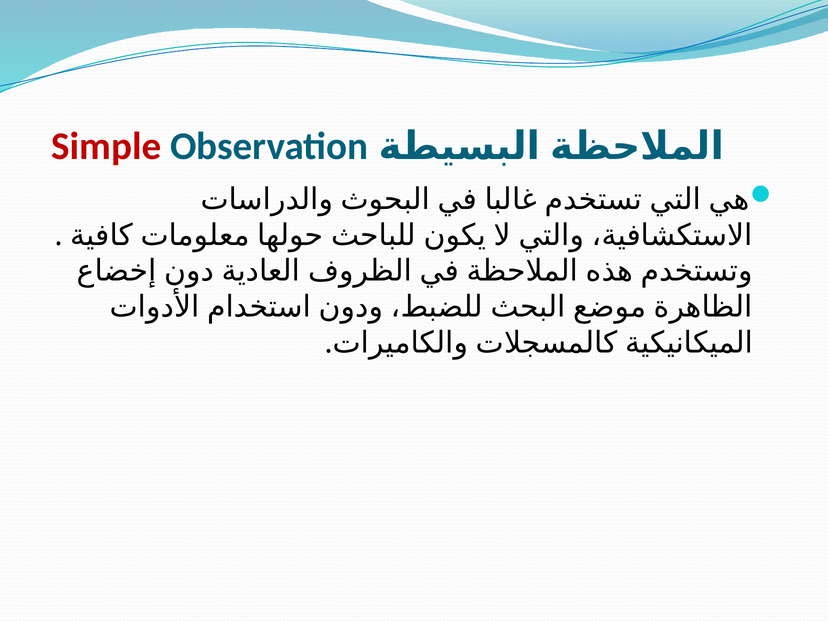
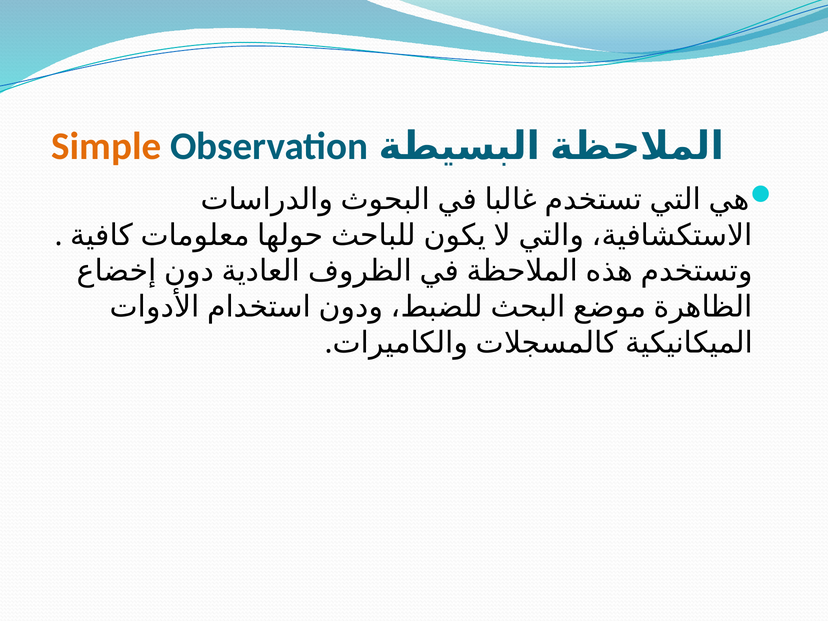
Simple colour: red -> orange (106, 147)
